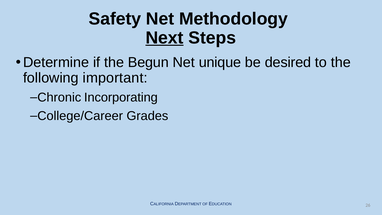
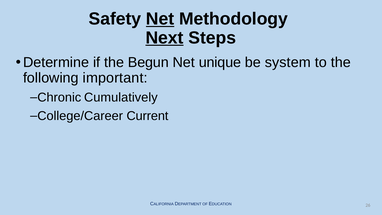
Net underline: none -> present (160, 19)
desired: desired -> system (288, 62)
Incorporating: Incorporating -> Cumulatively (121, 97)
Grades: Grades -> Current (147, 116)
